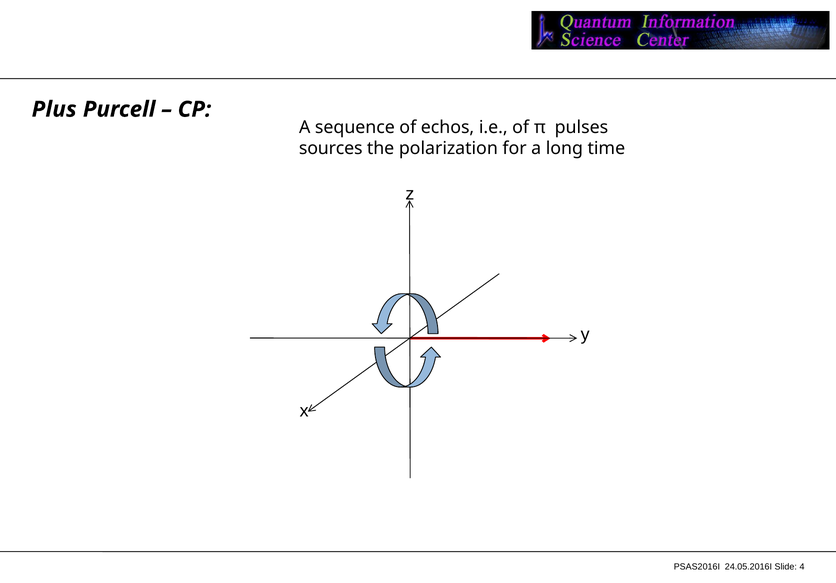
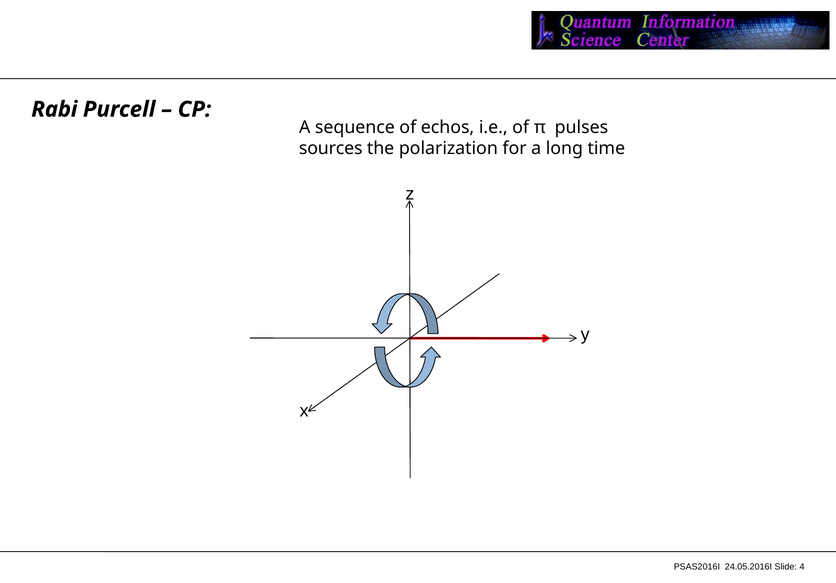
Plus: Plus -> Rabi (54, 110)
